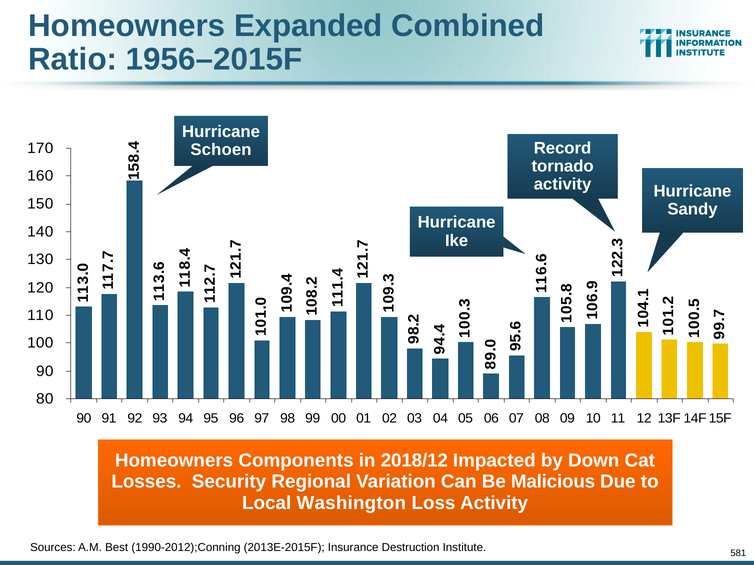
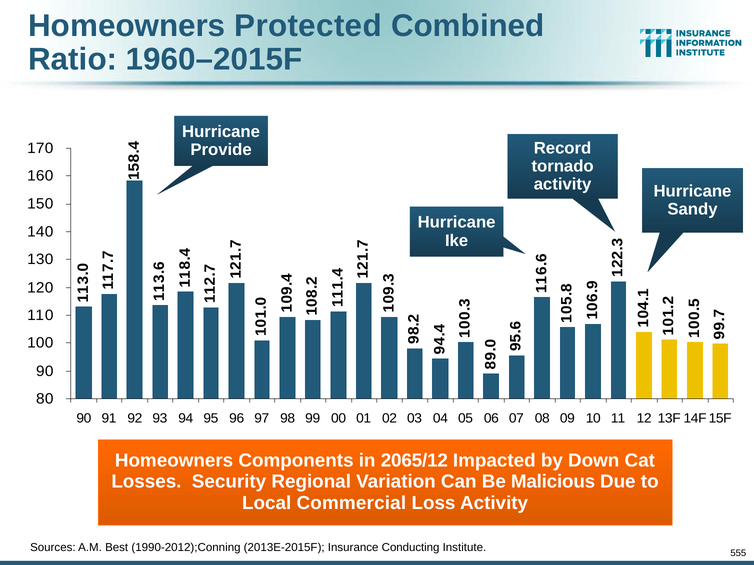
Expanded: Expanded -> Protected (308, 26)
1956–2015F: 1956–2015F -> 1960–2015F (214, 60)
Schoen: Schoen -> Provide (221, 150)
2018/12: 2018/12 -> 2065/12 (414, 461)
Washington: Washington -> Commercial (351, 504)
Destruction: Destruction -> Conducting (411, 548)
581: 581 -> 555 (738, 553)
